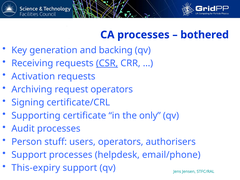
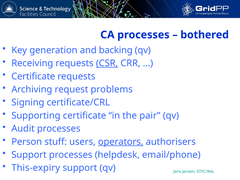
Activation: Activation -> Certificate (33, 76)
request operators: operators -> problems (112, 89)
only: only -> pair (150, 116)
operators underline: none -> present (121, 142)
